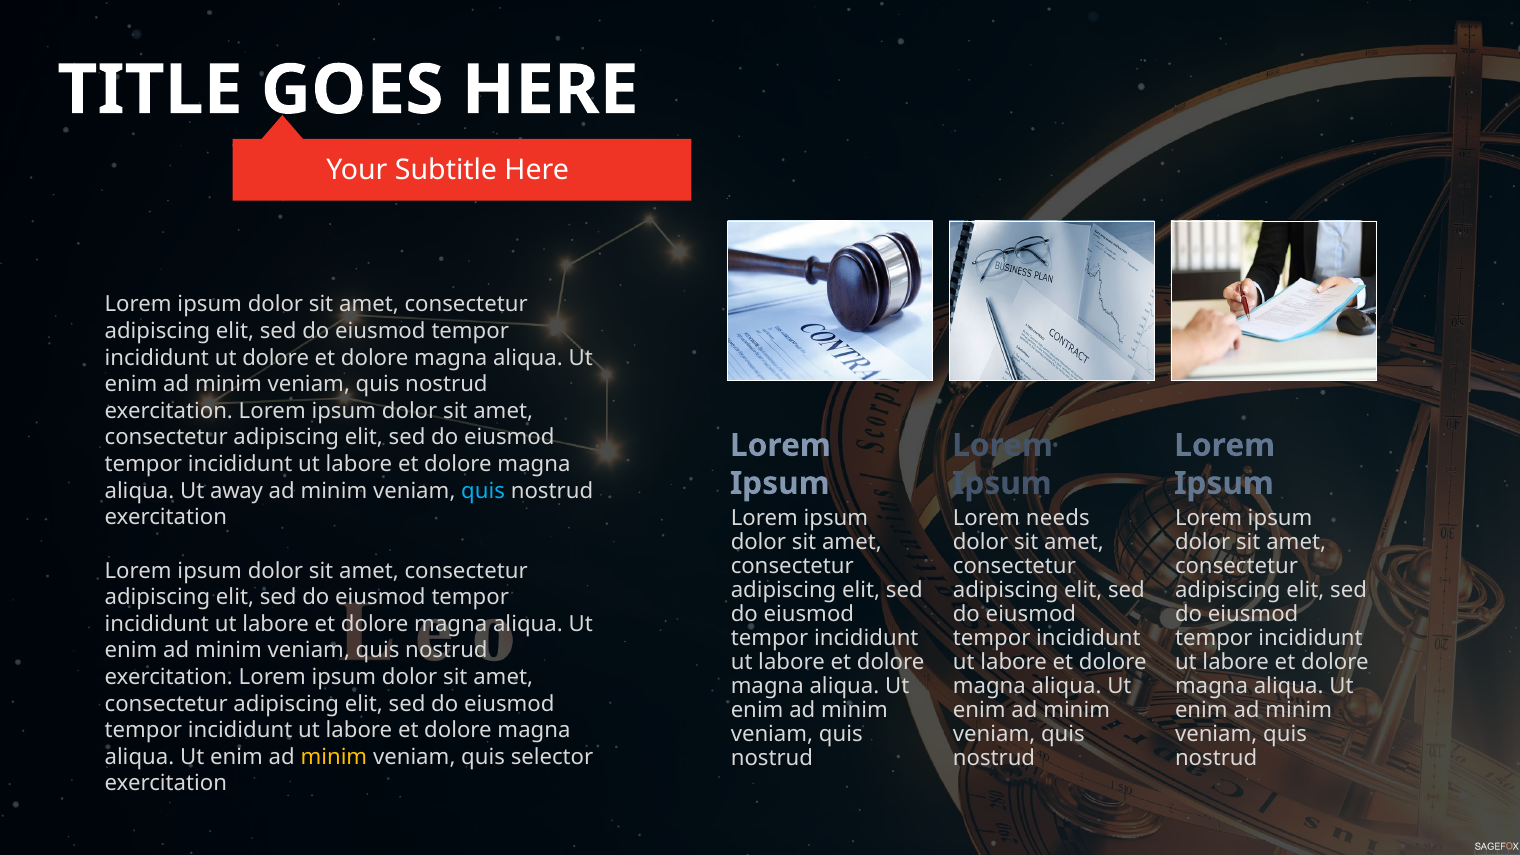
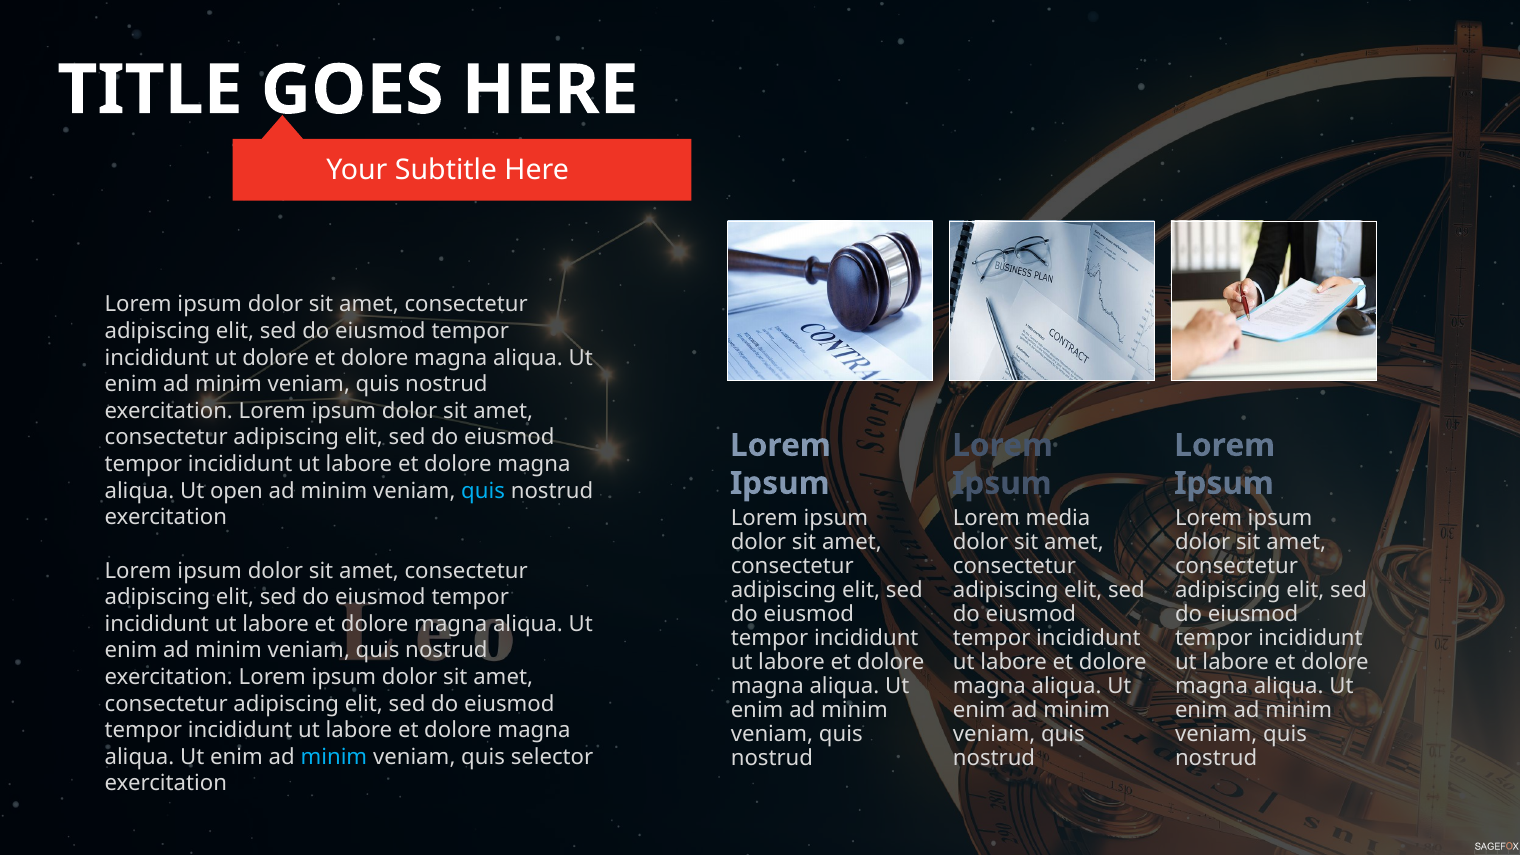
away: away -> open (236, 491)
needs: needs -> media (1058, 519)
minim colour: yellow -> light blue (334, 757)
